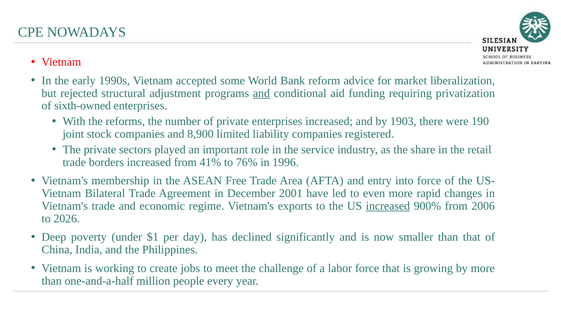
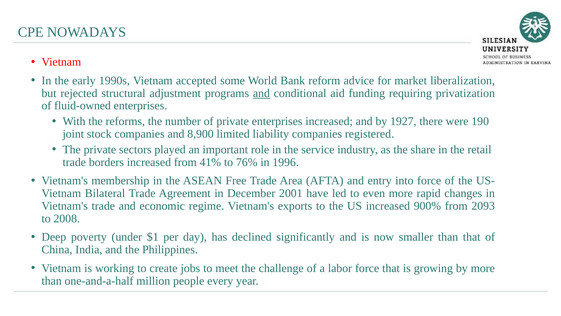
sixth-owned: sixth-owned -> fluid-owned (82, 106)
1903: 1903 -> 1927 (403, 121)
increased underline: present -> none (388, 206)
2006: 2006 -> 2093 (483, 206)
2026: 2026 -> 2008 (67, 218)
